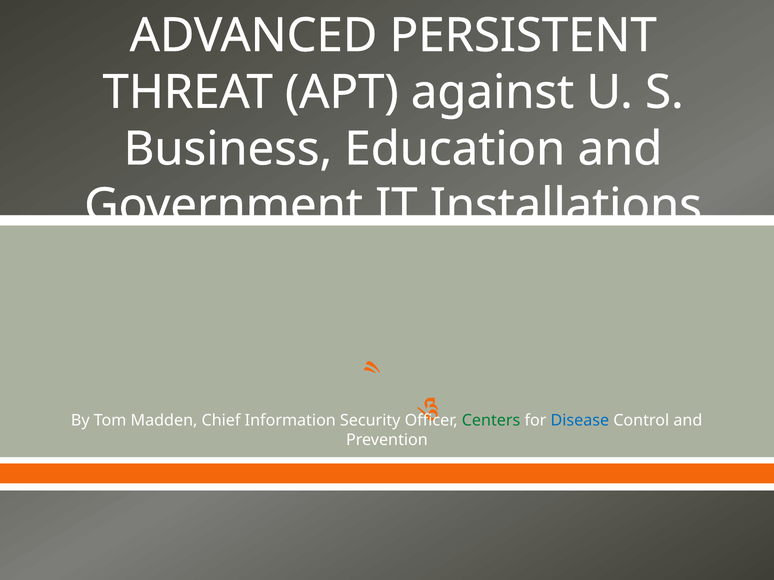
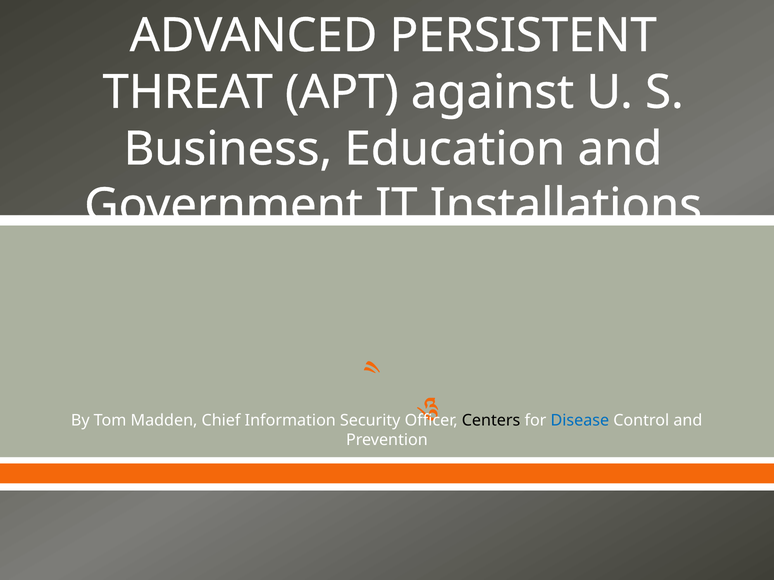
Centers colour: green -> black (491, 421)
